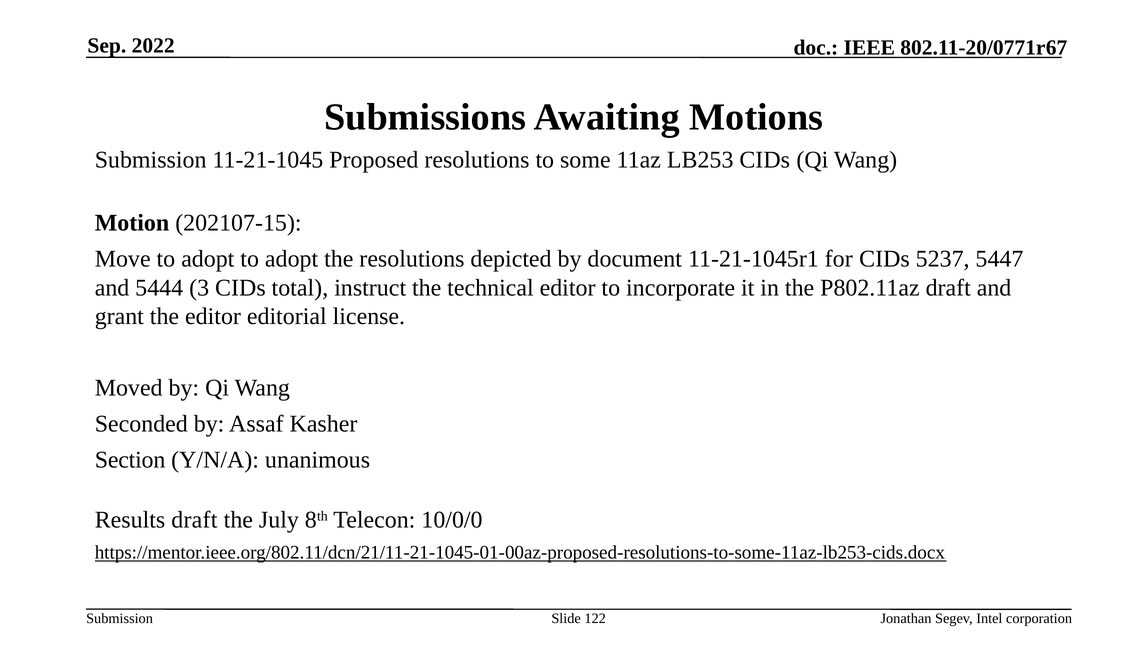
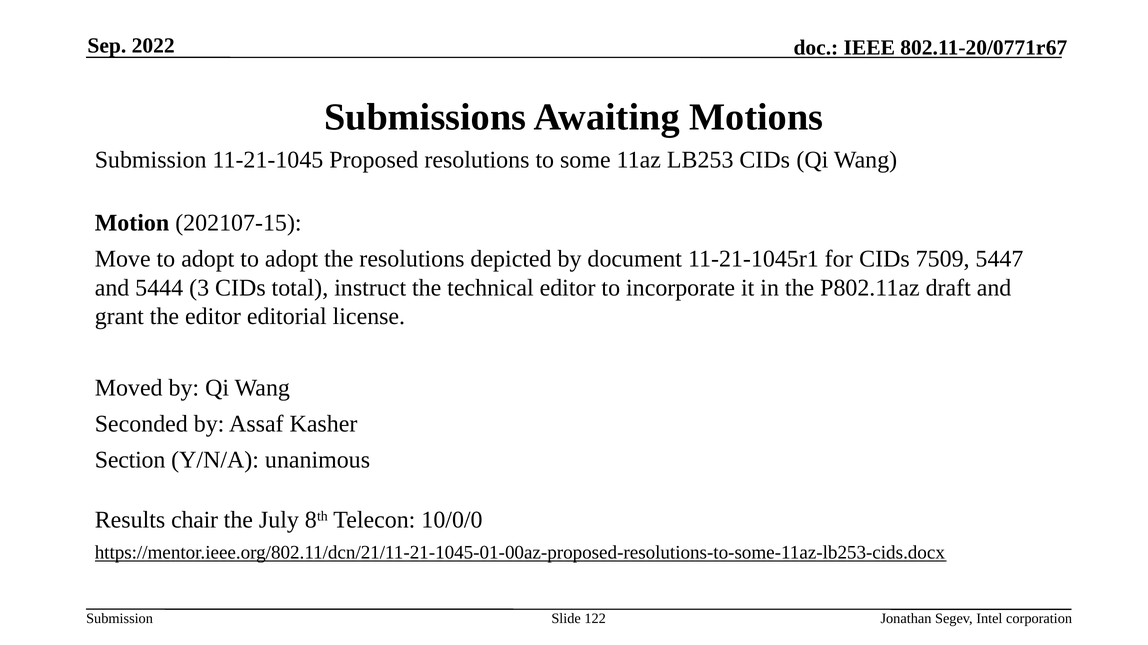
5237: 5237 -> 7509 (943, 259)
Results draft: draft -> chair (195, 521)
